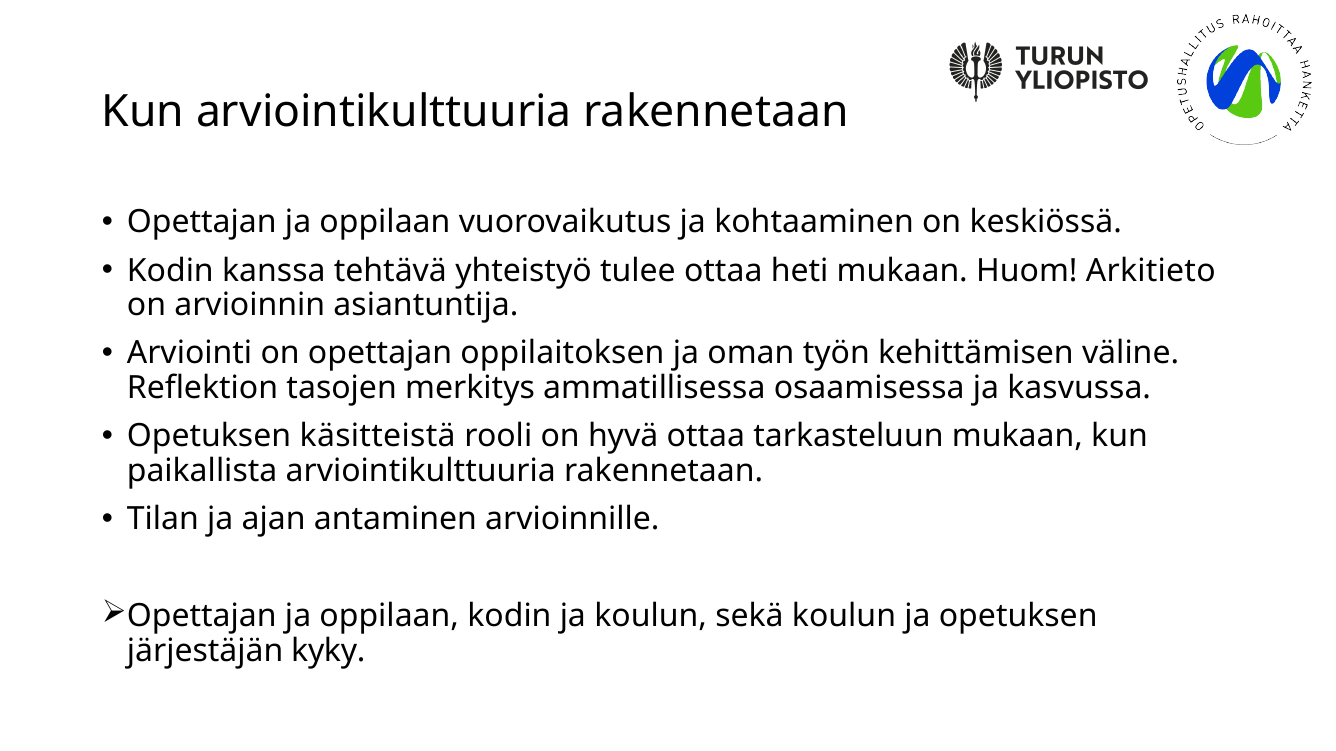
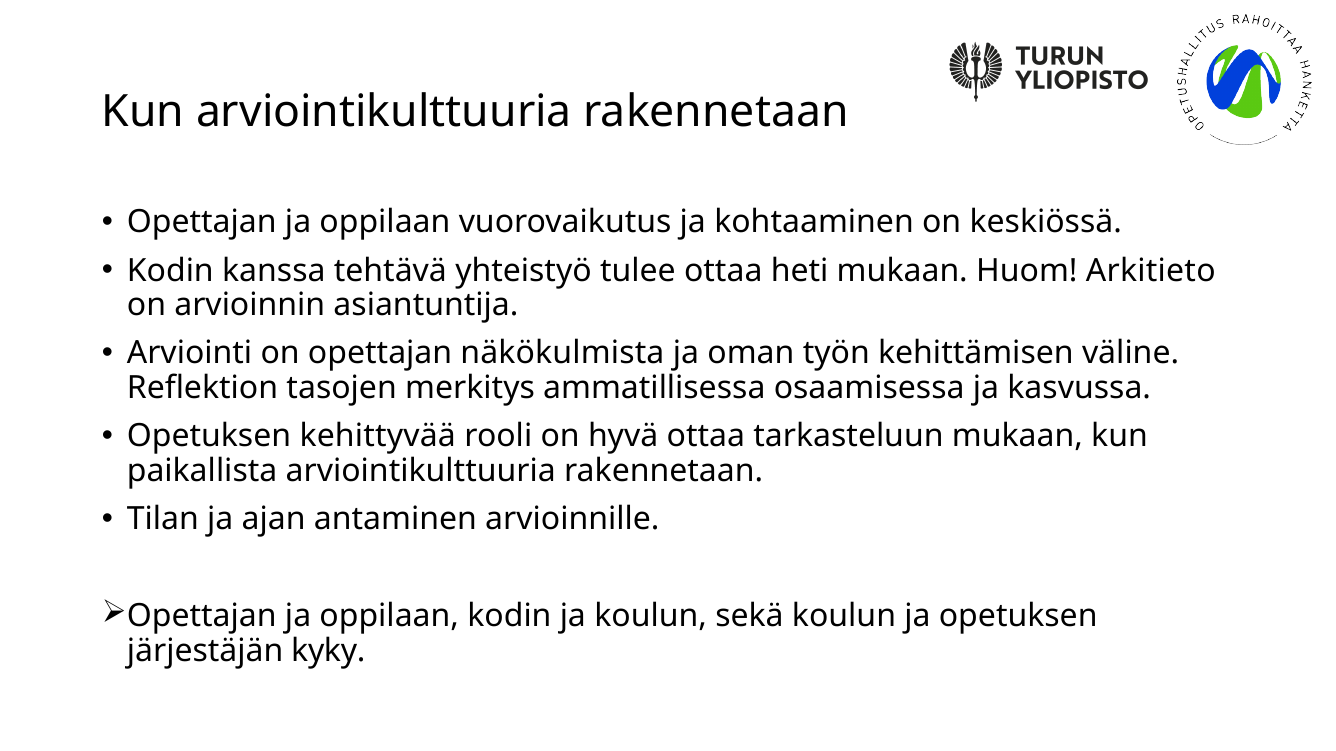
oppilaitoksen: oppilaitoksen -> näkökulmista (562, 354)
käsitteistä: käsitteistä -> kehittyvää (378, 437)
